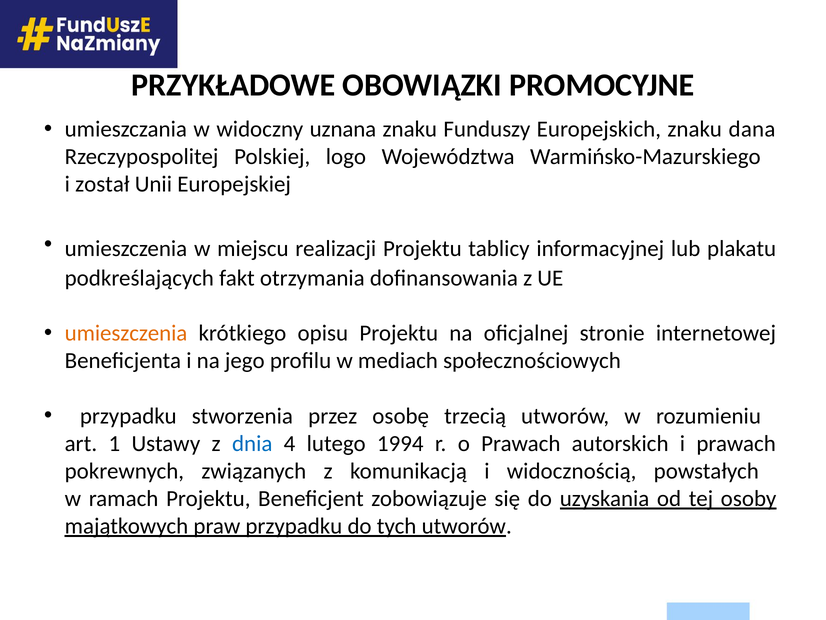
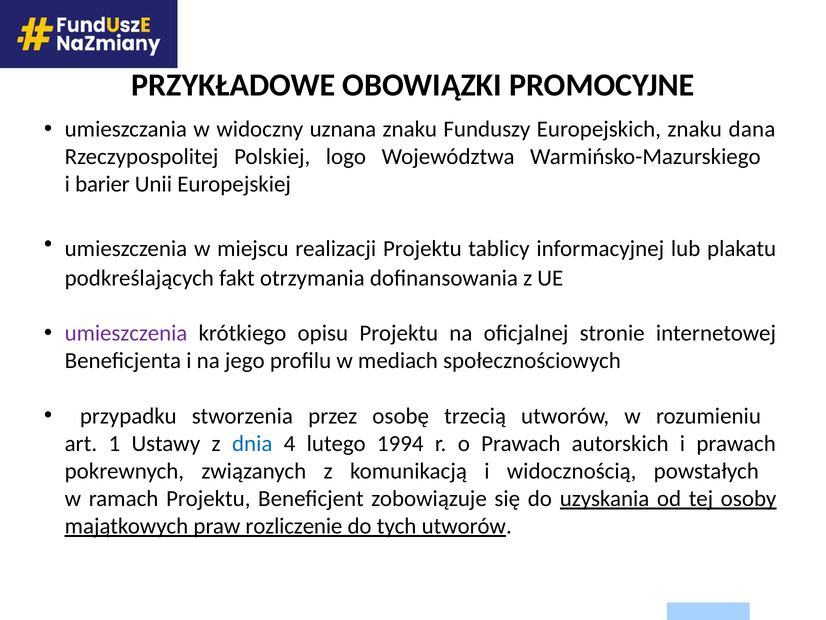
został: został -> barier (102, 184)
umieszczenia colour: orange -> purple (126, 333)
praw przypadku: przypadku -> rozliczenie (294, 526)
